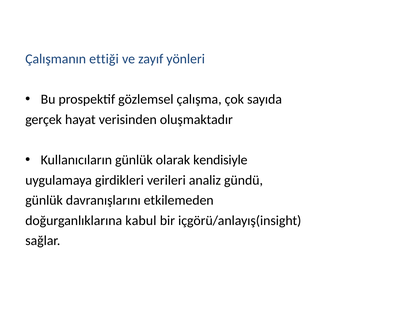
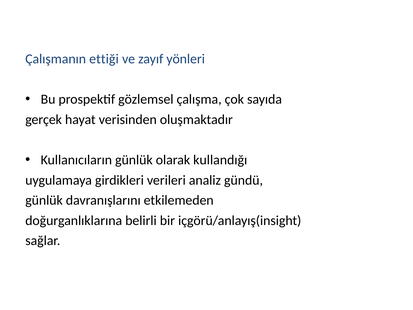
kendisiyle: kendisiyle -> kullandığı (220, 160)
kabul: kabul -> belirli (141, 220)
